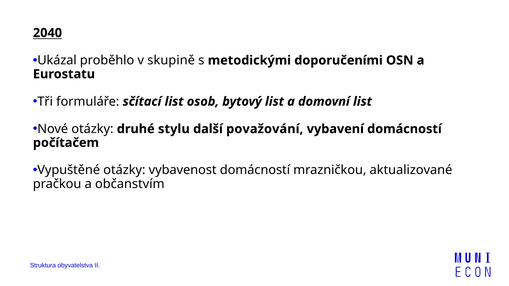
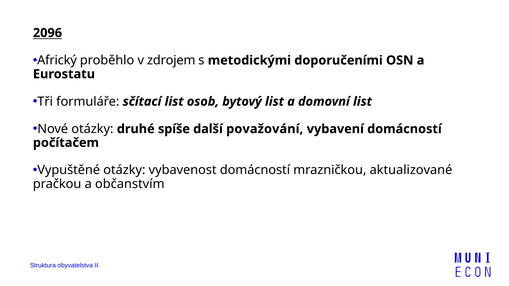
2040: 2040 -> 2096 (47, 33)
Ukázal: Ukázal -> Africký (57, 60)
skupině: skupině -> zdrojem (171, 60)
stylu: stylu -> spíše (174, 129)
